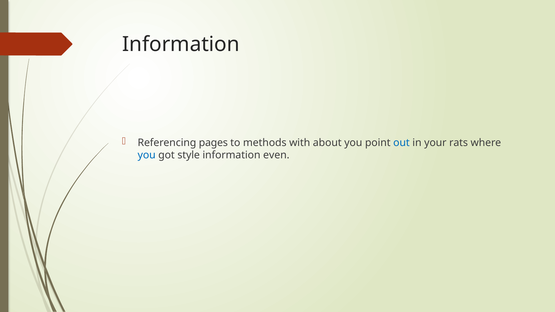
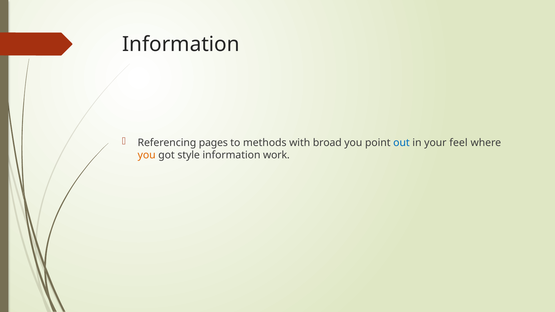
about: about -> broad (327, 143)
rats: rats -> feel (458, 143)
you colour: blue -> orange (147, 155)
even: even -> work (276, 155)
